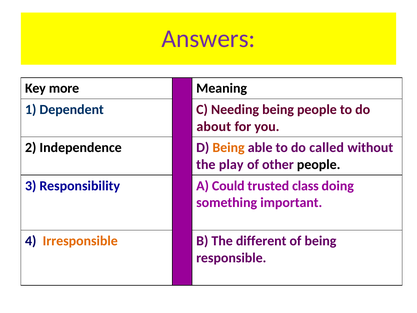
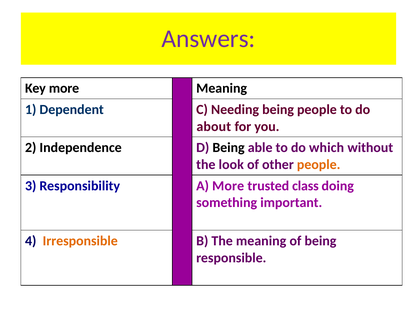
Being colour: orange -> black (229, 148)
called: called -> which (327, 148)
play: play -> look (231, 164)
people colour: black -> orange (319, 164)
A Could: Could -> More (228, 186)
The different: different -> meaning (261, 241)
